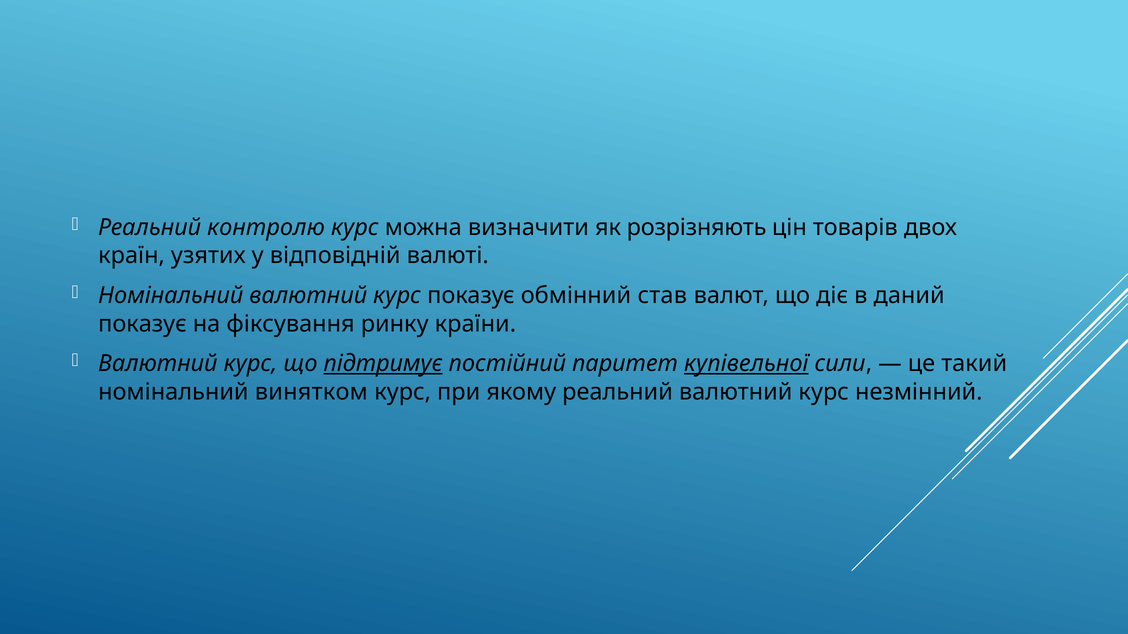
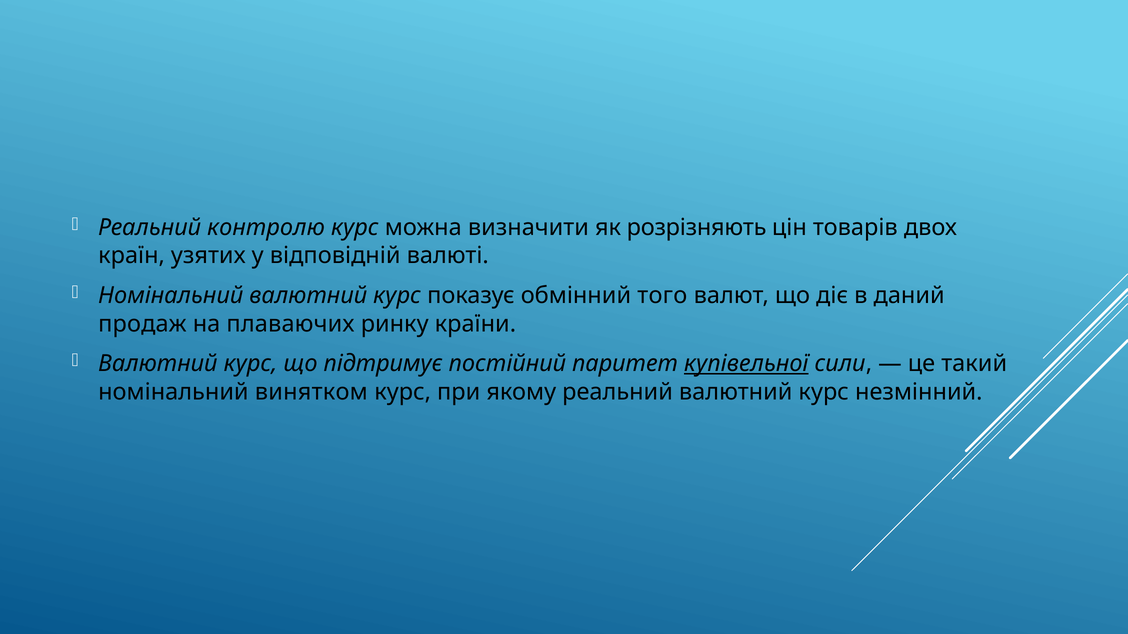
став: став -> того (662, 296)
показує: показує -> продаж (142, 324)
фіксування: фіксування -> плаваючих (290, 324)
підтримує underline: present -> none (383, 364)
